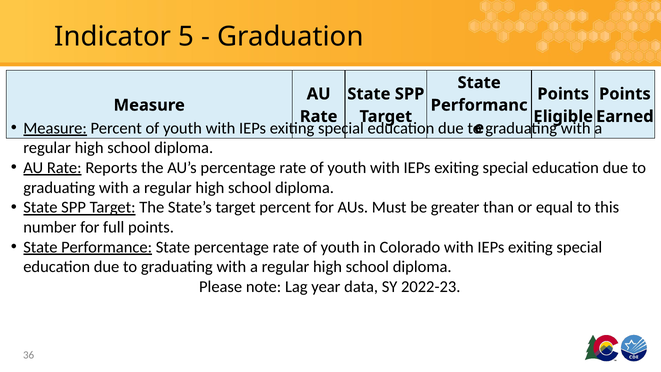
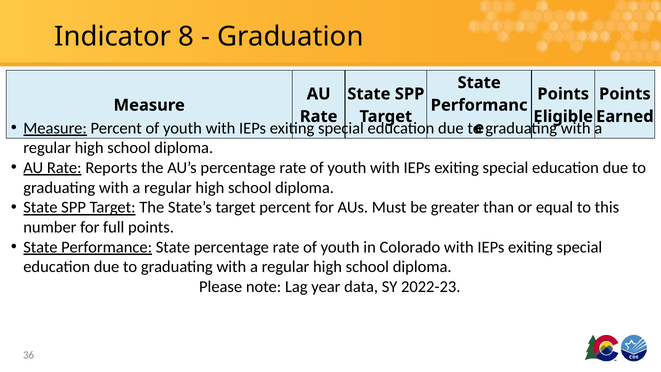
5: 5 -> 8 (186, 37)
